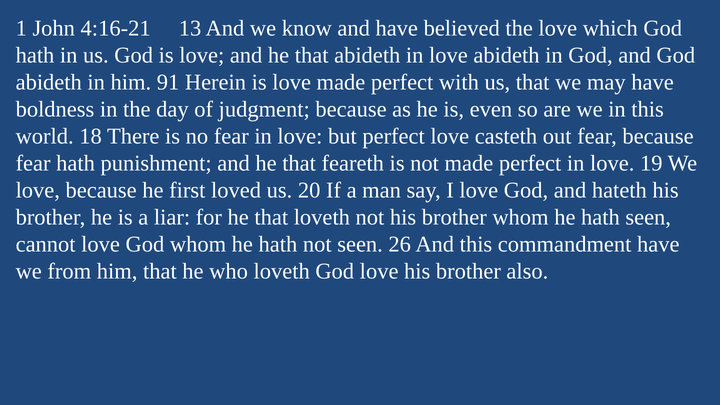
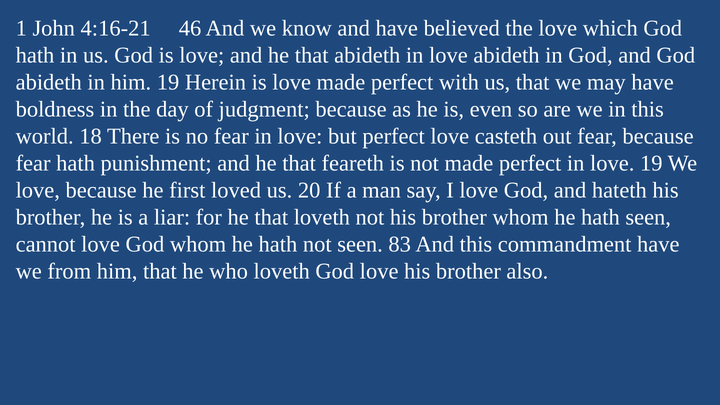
13: 13 -> 46 (190, 29)
him 91: 91 -> 19 (168, 83)
26: 26 -> 83 (400, 245)
